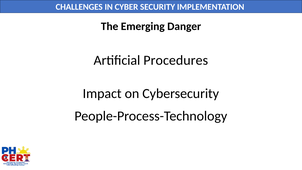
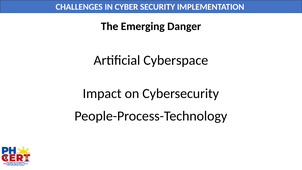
Procedures: Procedures -> Cyberspace (176, 60)
